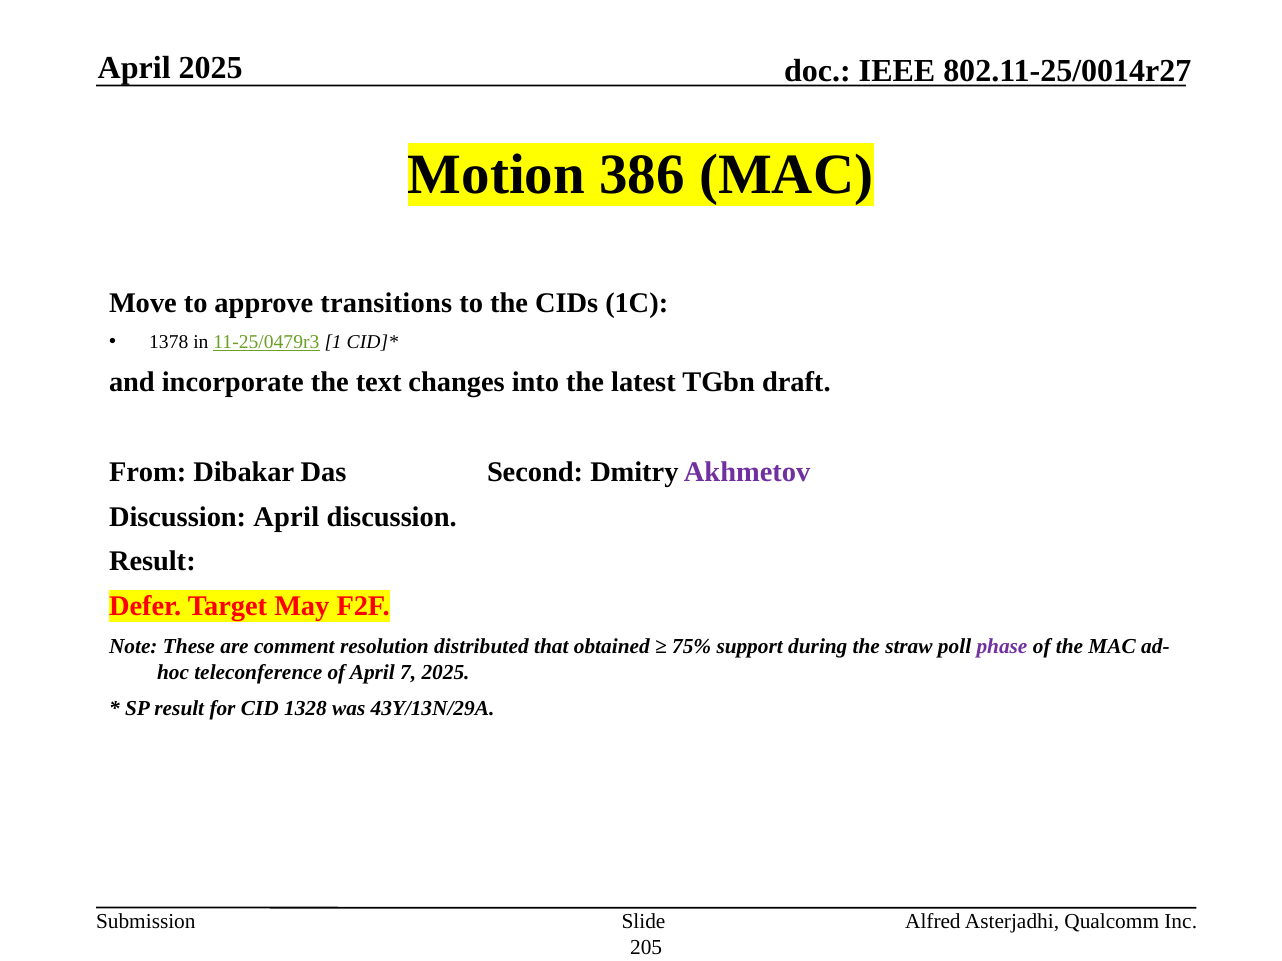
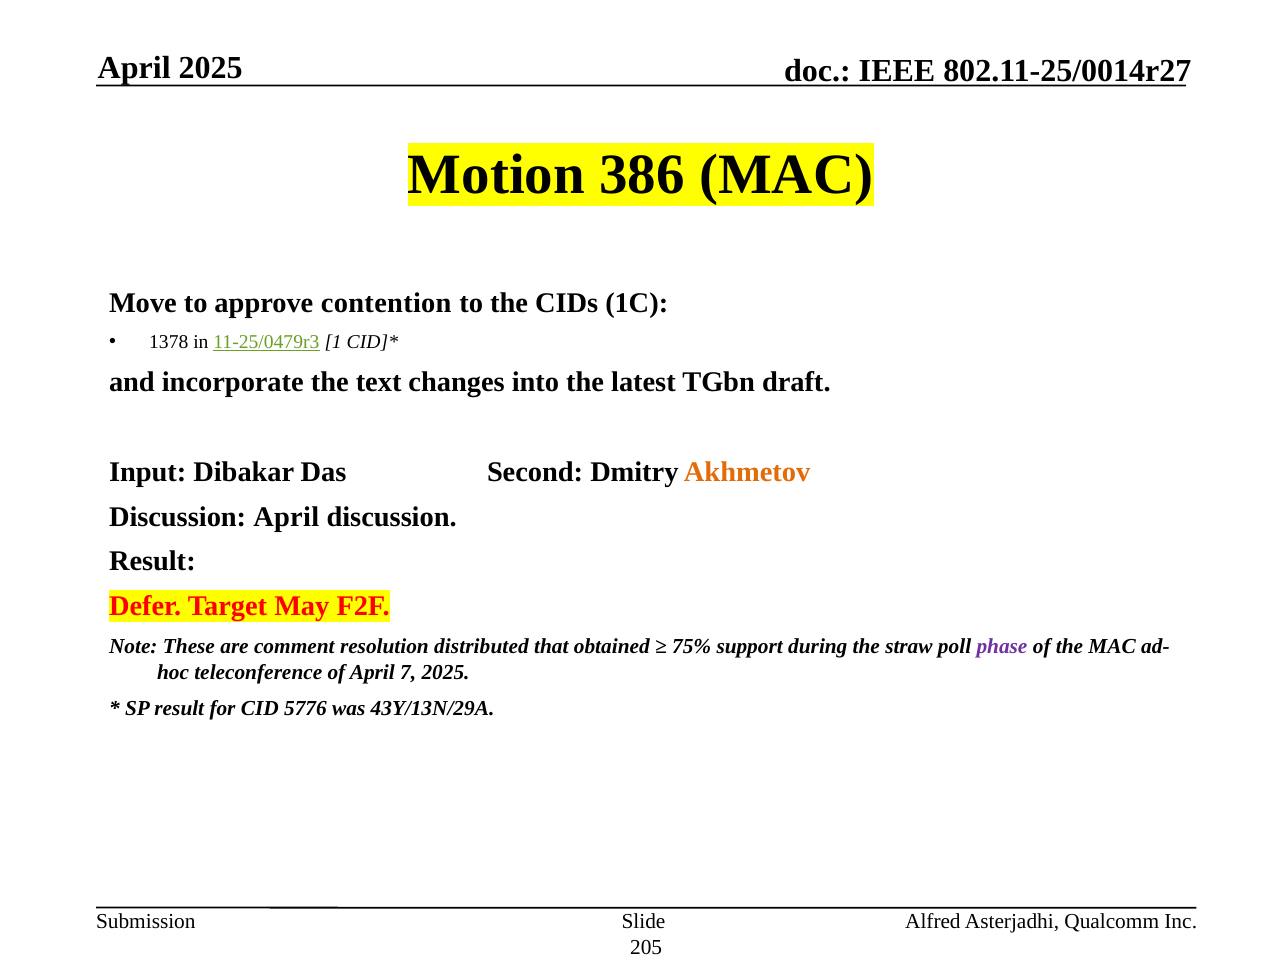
transitions: transitions -> contention (386, 303)
From: From -> Input (148, 472)
Akhmetov colour: purple -> orange (747, 472)
1328: 1328 -> 5776 (306, 709)
